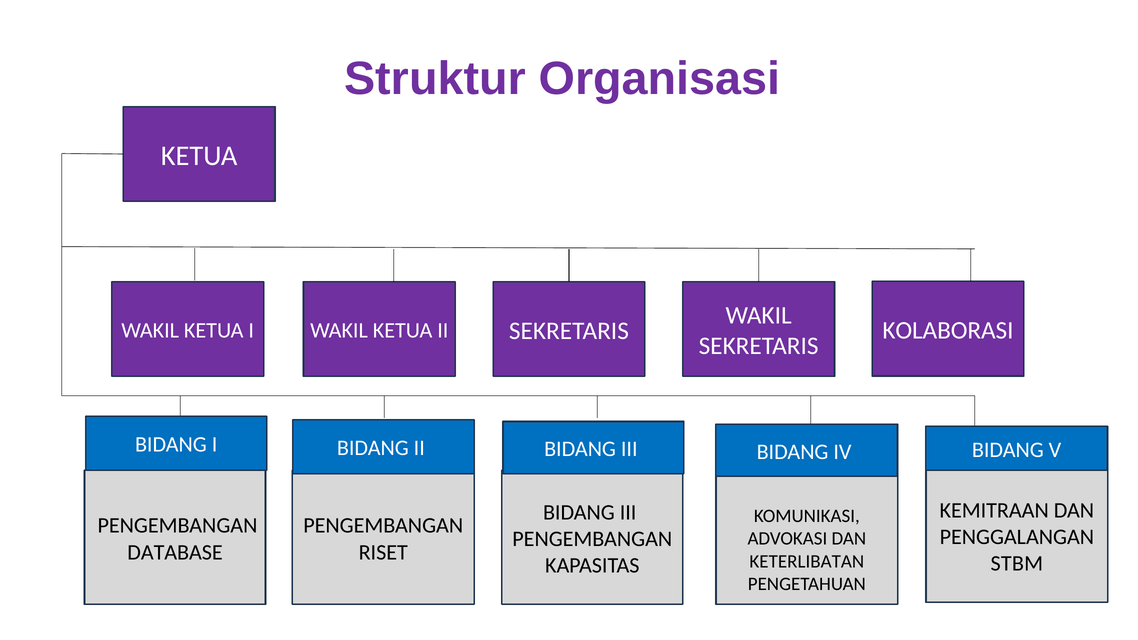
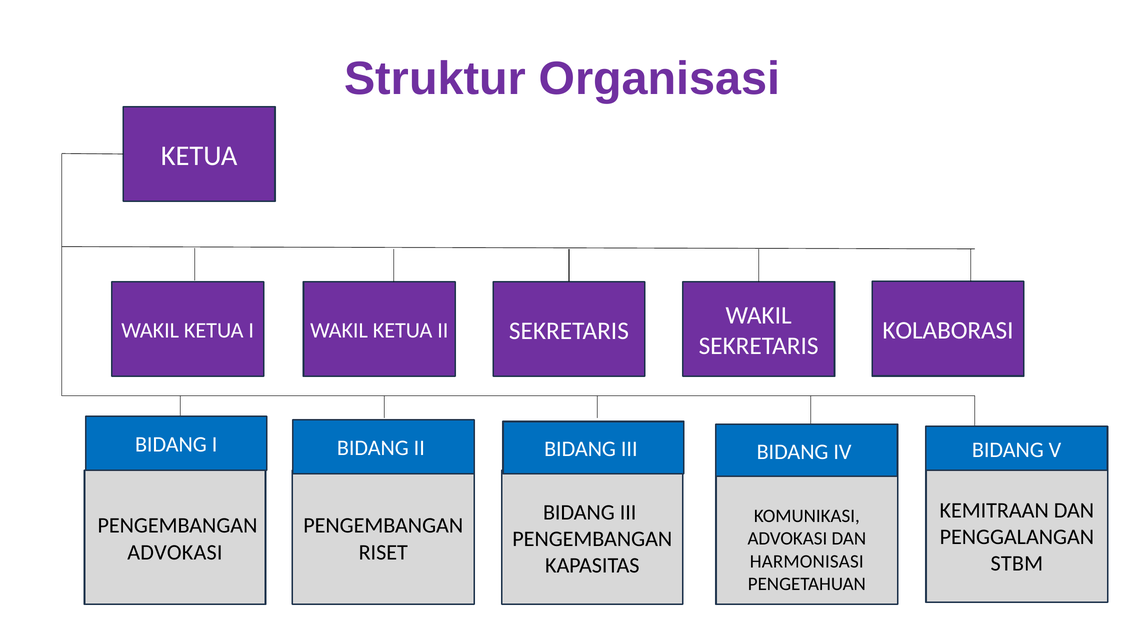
DATABASE: DATABASE -> ADVOKASI (175, 552)
KETERLIBATAN: KETERLIBATAN -> HARMONISASI (807, 562)
